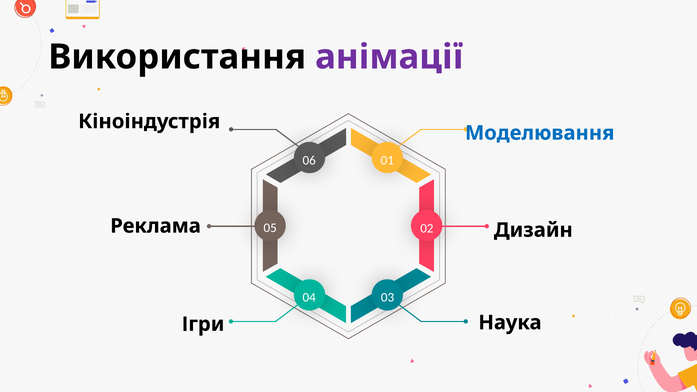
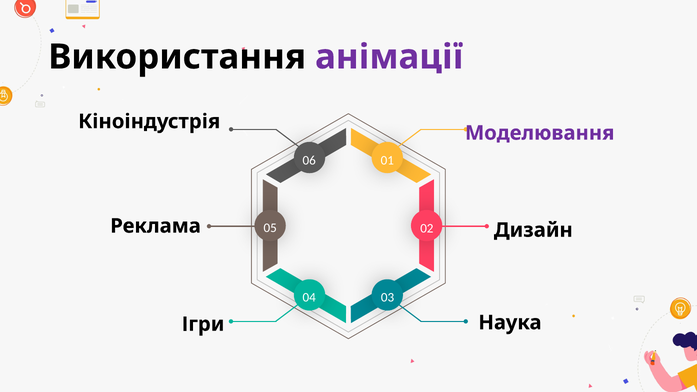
Моделювання colour: blue -> purple (540, 133)
